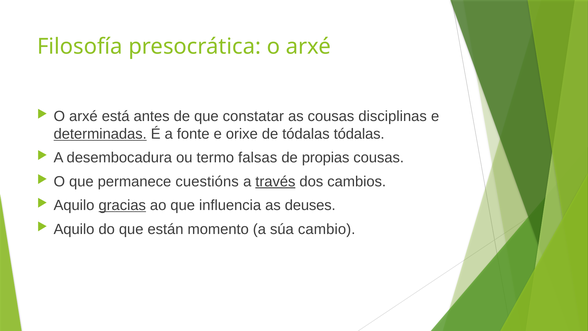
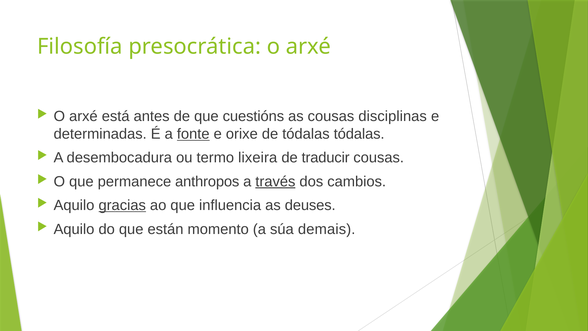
constatar: constatar -> cuestións (253, 116)
determinadas underline: present -> none (100, 134)
fonte underline: none -> present (193, 134)
falsas: falsas -> lixeira (258, 158)
propias: propias -> traducir (326, 158)
cuestións: cuestións -> anthropos (207, 181)
cambio: cambio -> demais (327, 229)
